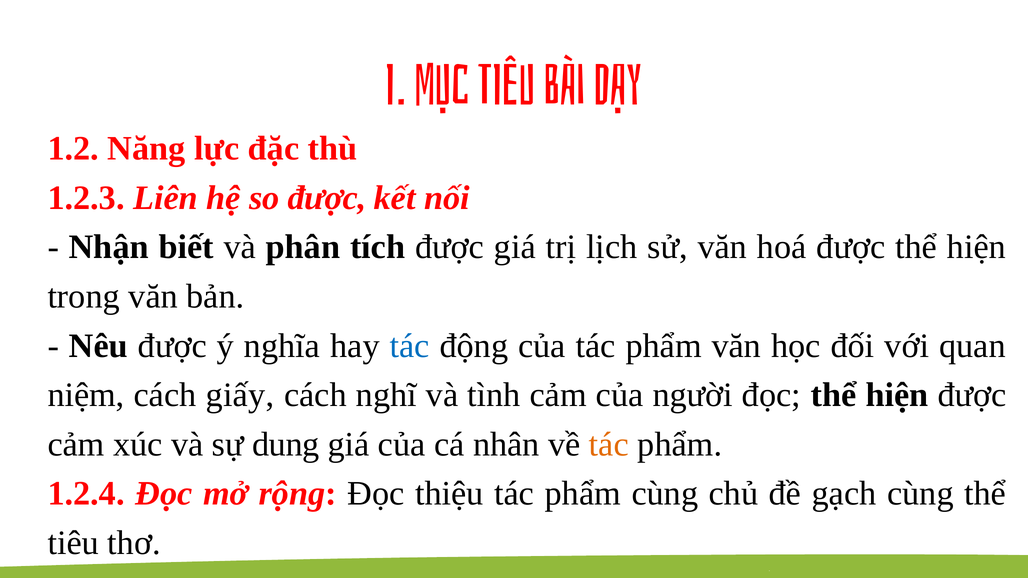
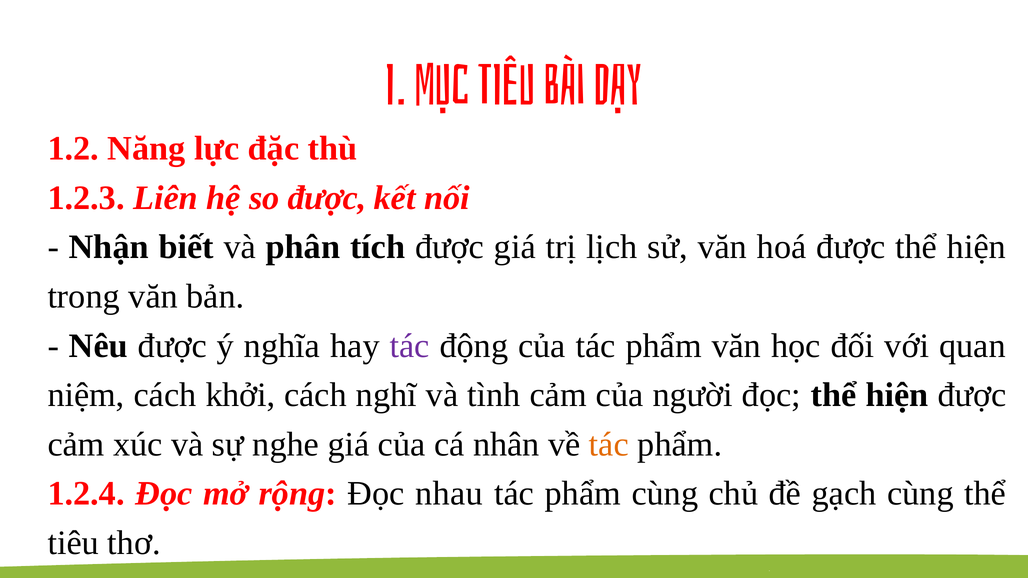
tác colour: blue -> purple (410, 346)
giấy: giấy -> khởi (240, 395)
dung: dung -> nghe (286, 445)
thiệu: thiệu -> nhau (449, 494)
